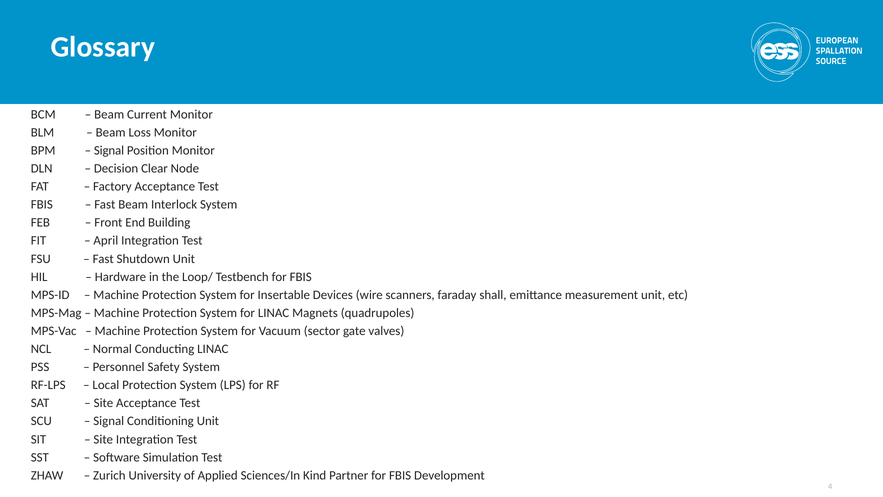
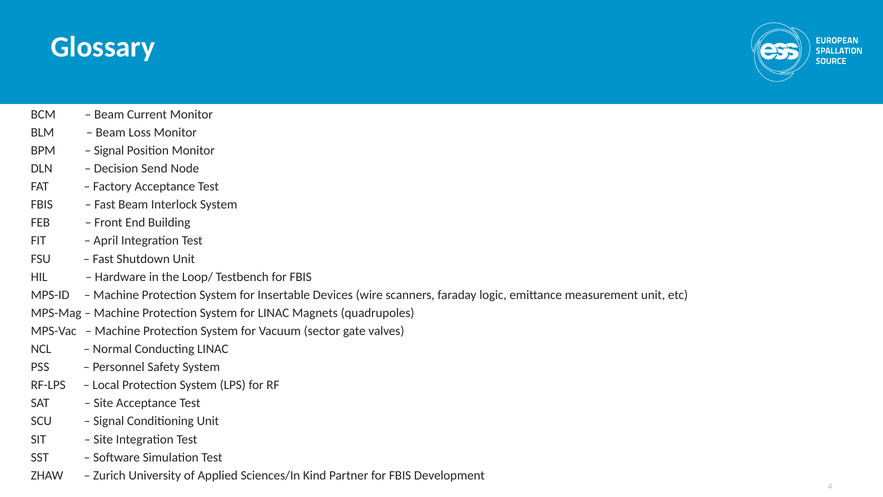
Clear: Clear -> Send (154, 168)
shall: shall -> logic (493, 295)
